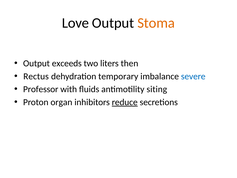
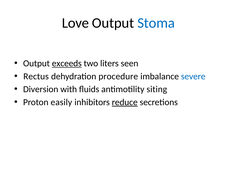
Stoma colour: orange -> blue (156, 23)
exceeds underline: none -> present (67, 63)
then: then -> seen (130, 63)
temporary: temporary -> procedure (118, 76)
Professor: Professor -> Diversion (41, 89)
organ: organ -> easily (61, 102)
